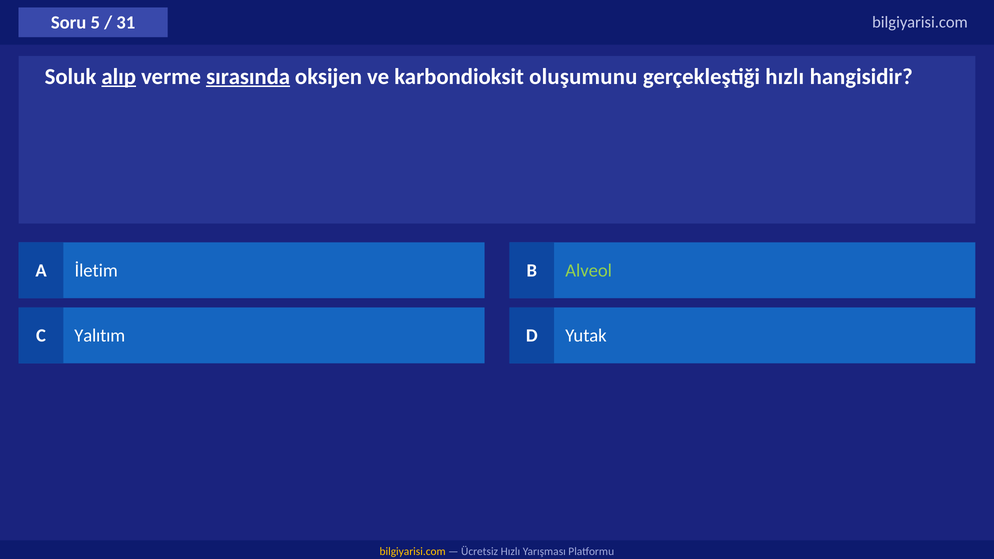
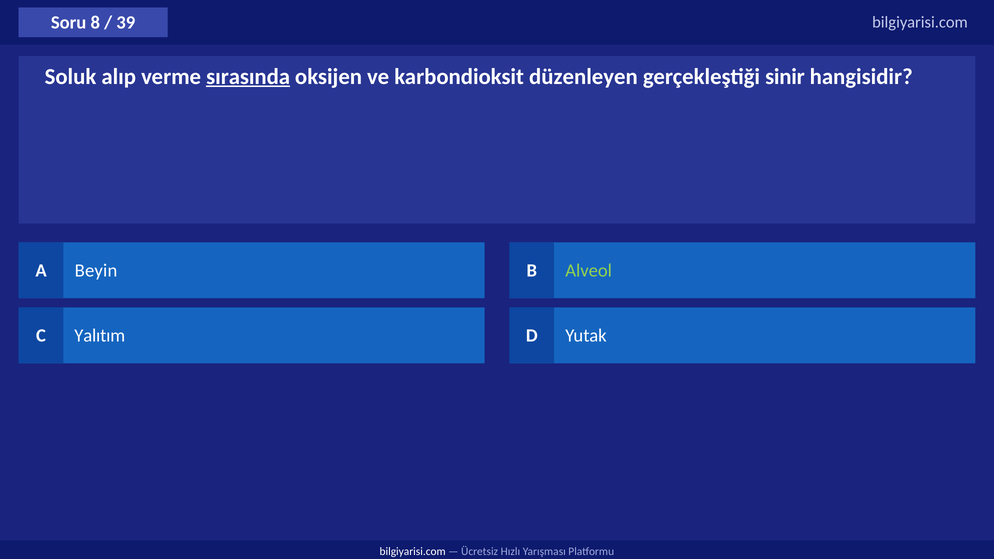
5: 5 -> 8 (95, 23)
31: 31 -> 39 (126, 23)
alıp underline: present -> none (119, 77)
oluşumunu: oluşumunu -> düzenleyen (583, 77)
gerçekleştiği hızlı: hızlı -> sinir (785, 77)
İletim: İletim -> Beyin (96, 271)
bilgiyarisi.com colour: yellow -> white (413, 551)
